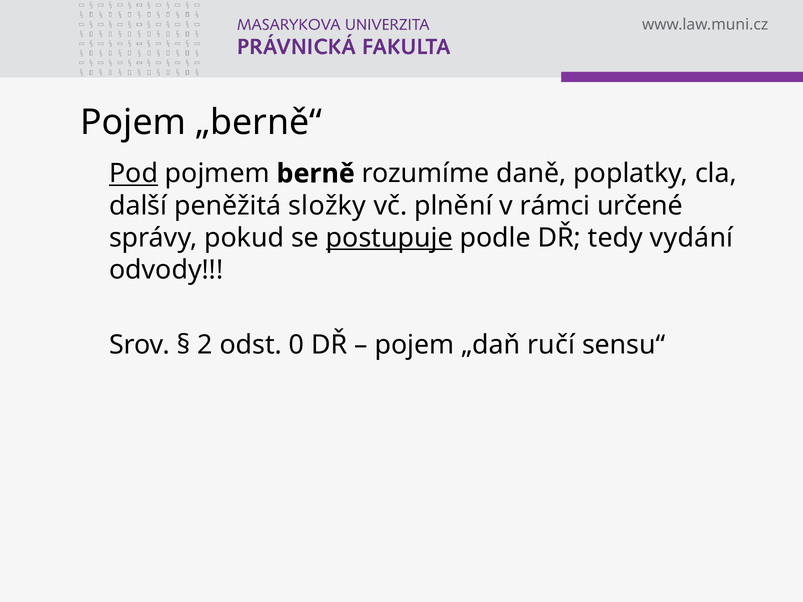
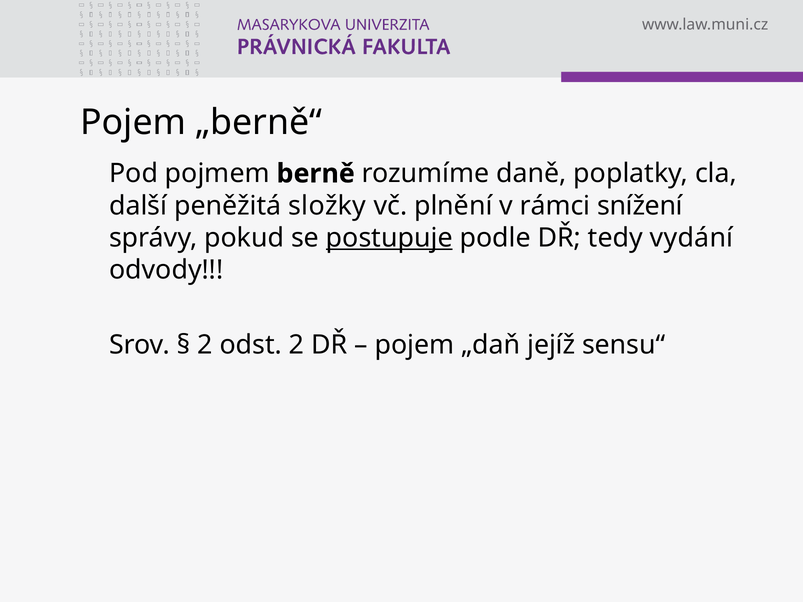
Pod underline: present -> none (134, 174)
určené: určené -> snížení (640, 206)
odst 0: 0 -> 2 (296, 345)
ručí: ručí -> jejíž (551, 345)
